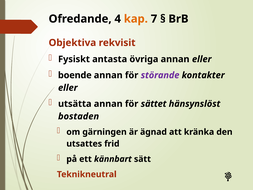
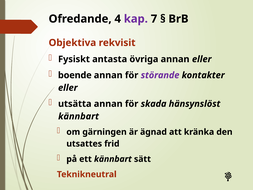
kap colour: orange -> purple (136, 19)
sättet: sättet -> skada (154, 104)
bostaden: bostaden -> kännbart (79, 116)
